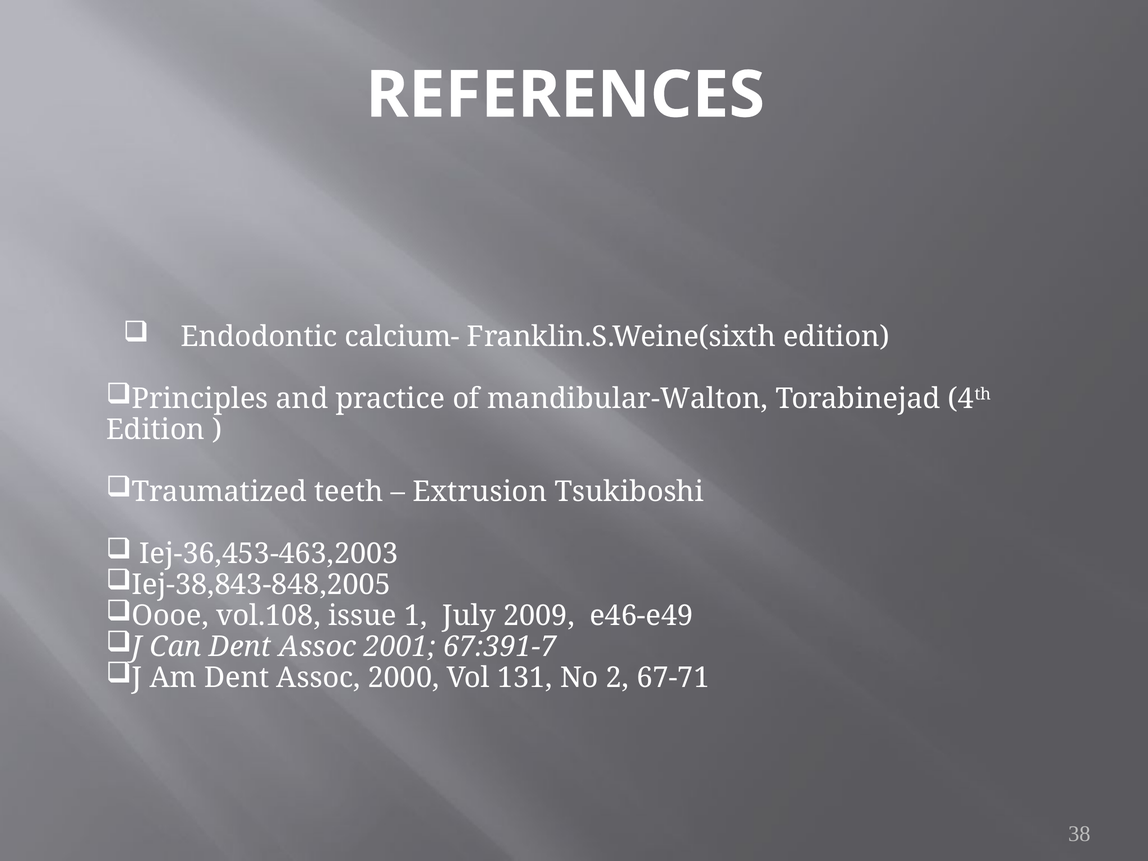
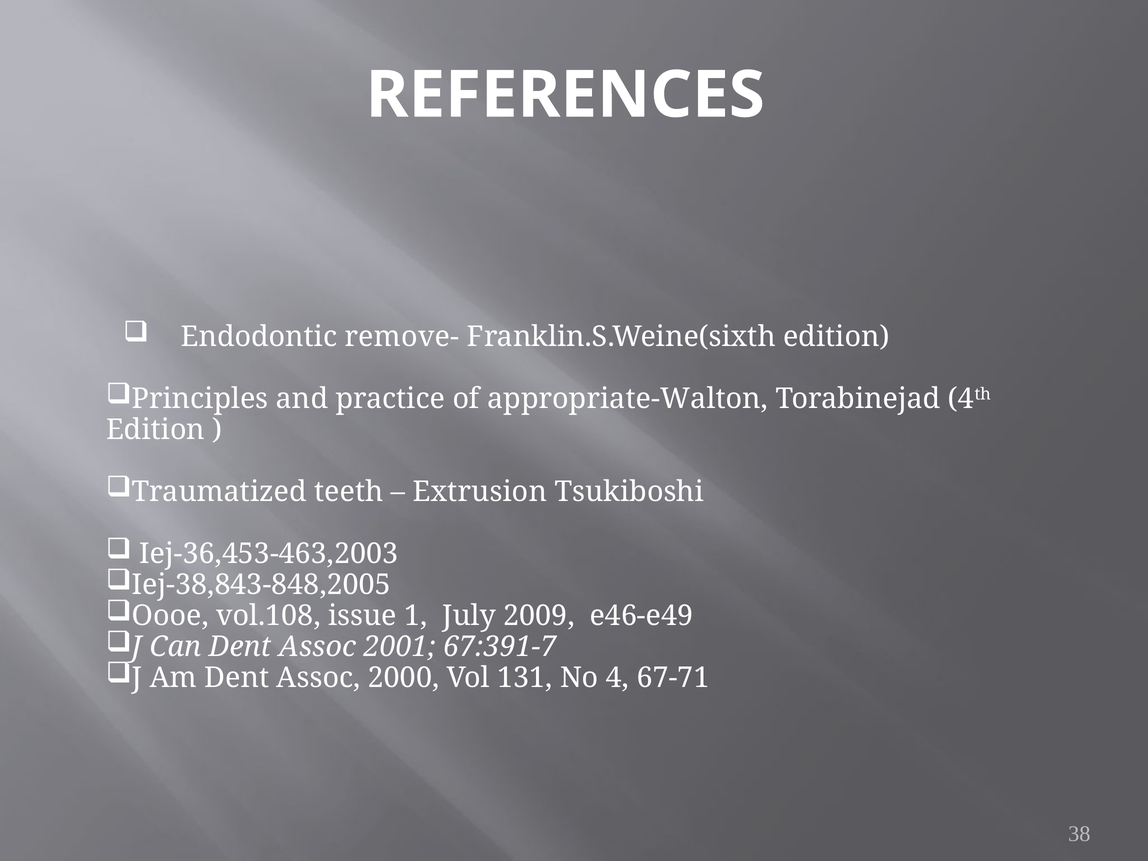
calcium-: calcium- -> remove- (402, 337)
mandibular-Walton: mandibular-Walton -> appropriate-Walton (628, 399)
2: 2 -> 4 (618, 678)
